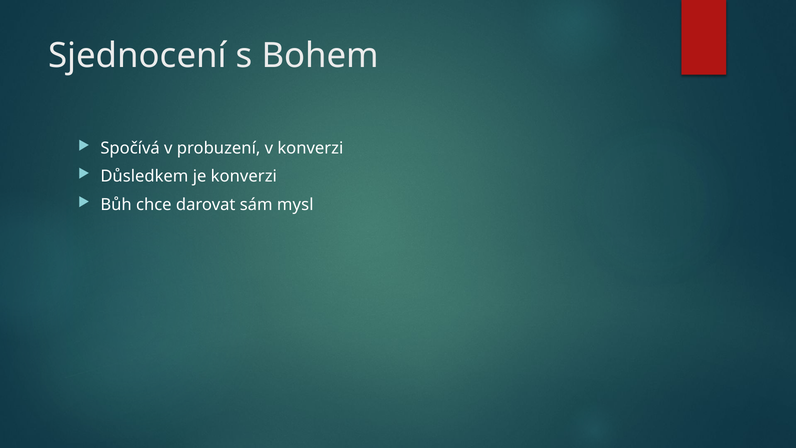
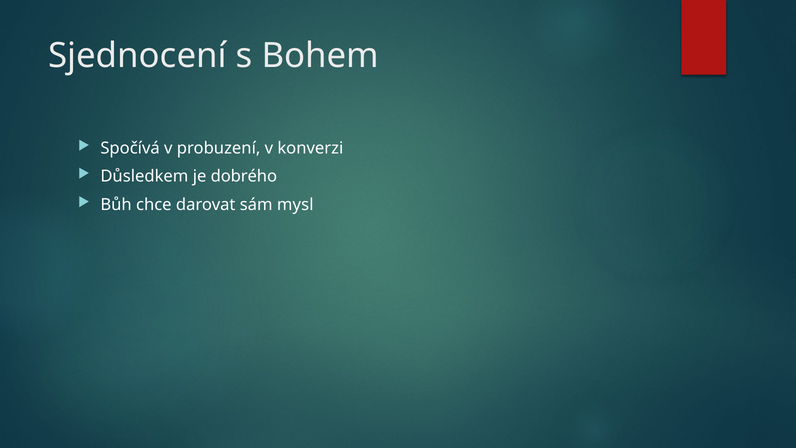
je konverzi: konverzi -> dobrého (244, 176)
